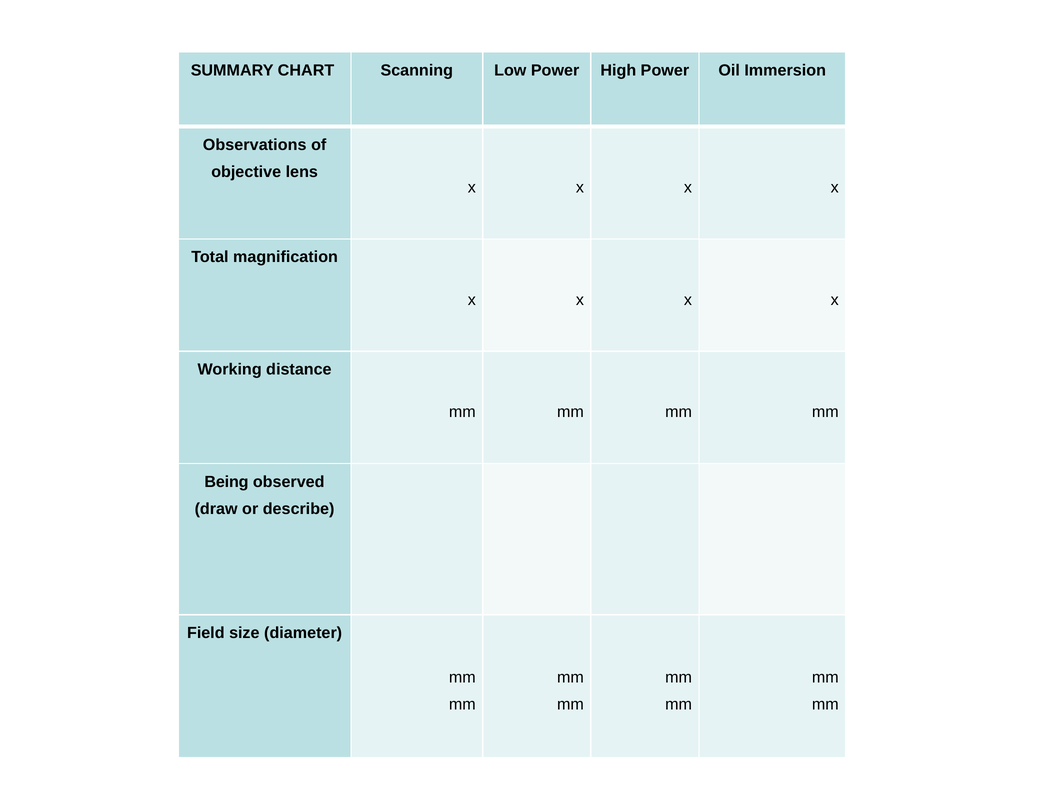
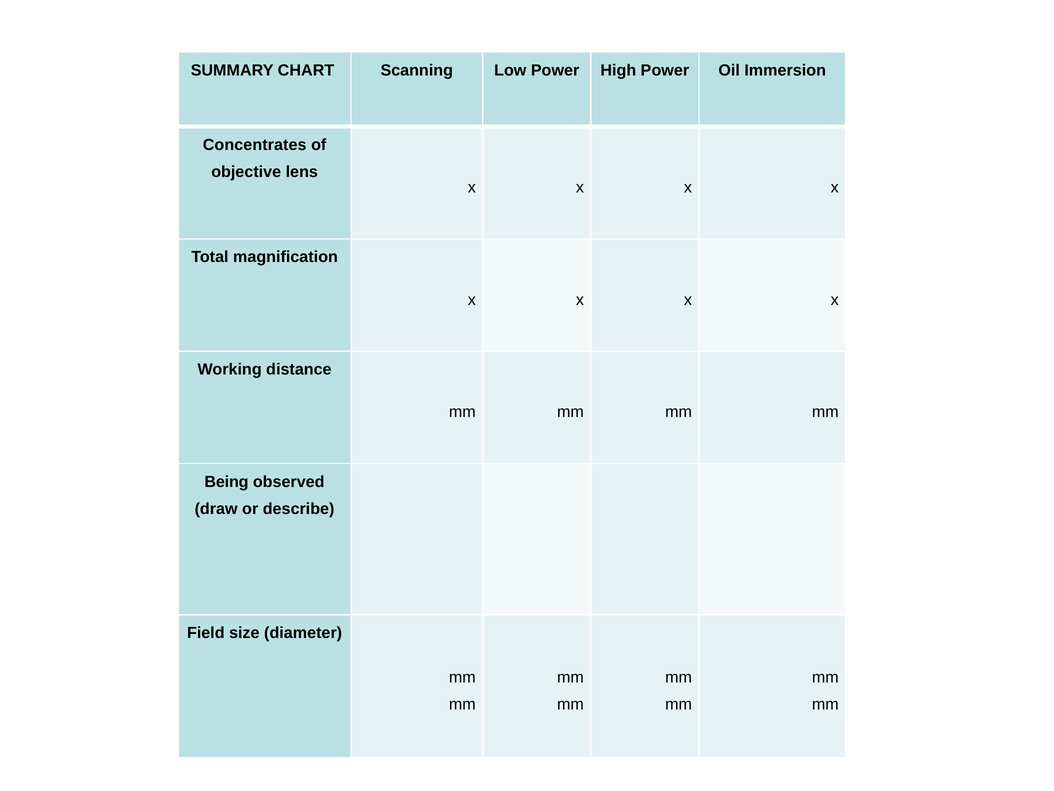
Observations: Observations -> Concentrates (255, 145)
